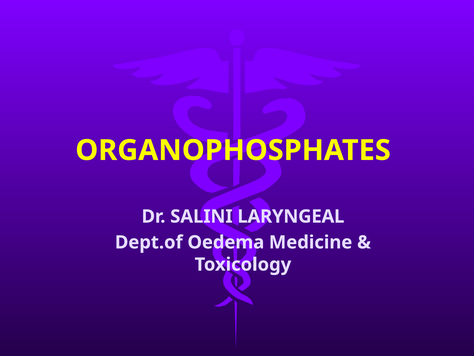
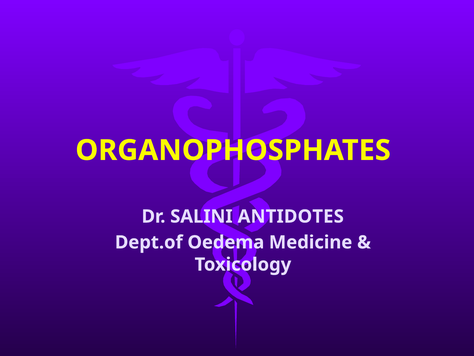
LARYNGEAL: LARYNGEAL -> ANTIDOTES (291, 216)
